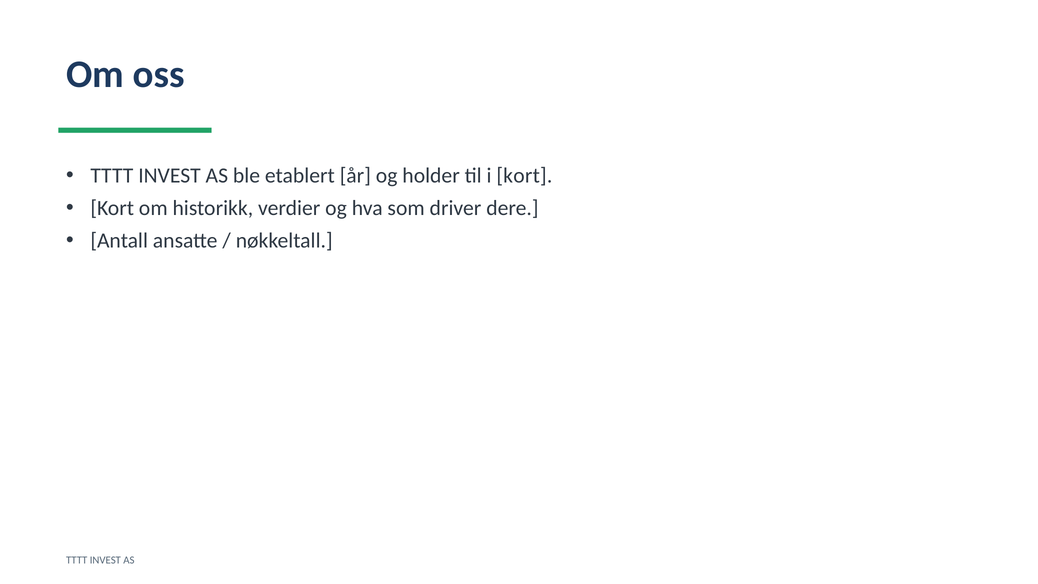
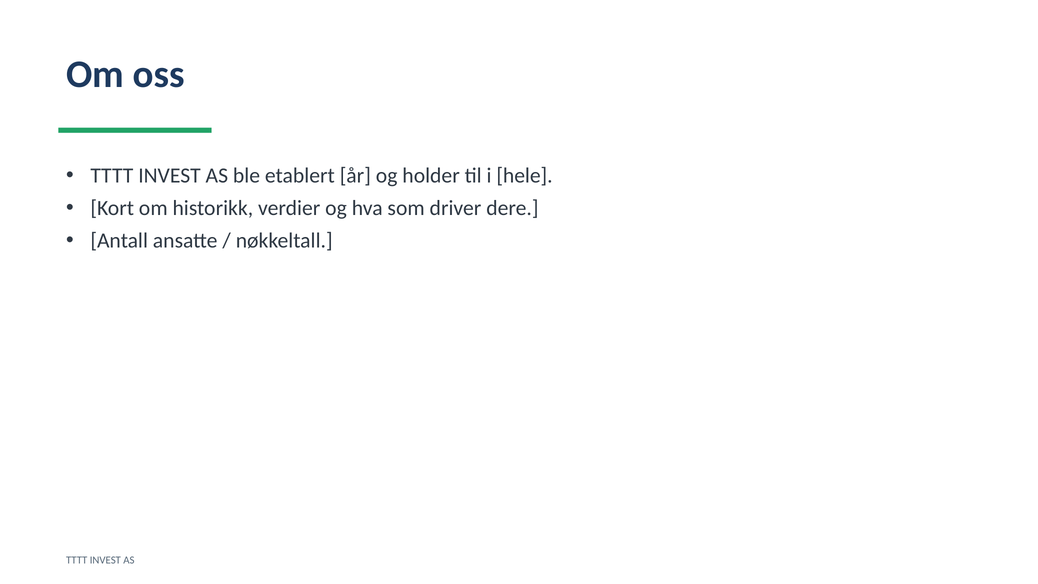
i kort: kort -> hele (525, 176)
